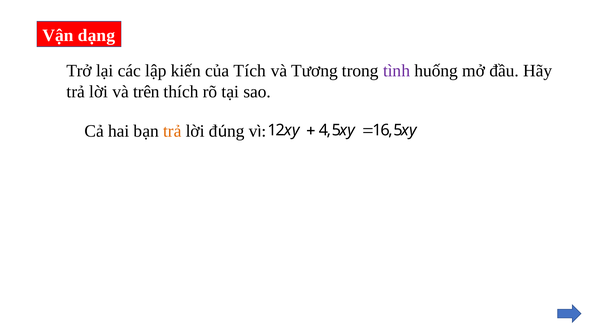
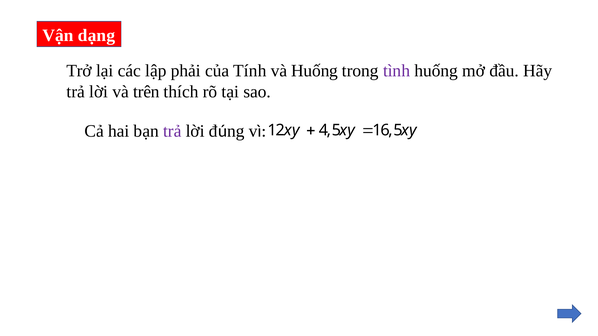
kiến: kiến -> phải (186, 71)
Tích: Tích -> Tính (250, 71)
và Tương: Tương -> Huống (315, 71)
trả colour: orange -> purple (172, 131)
